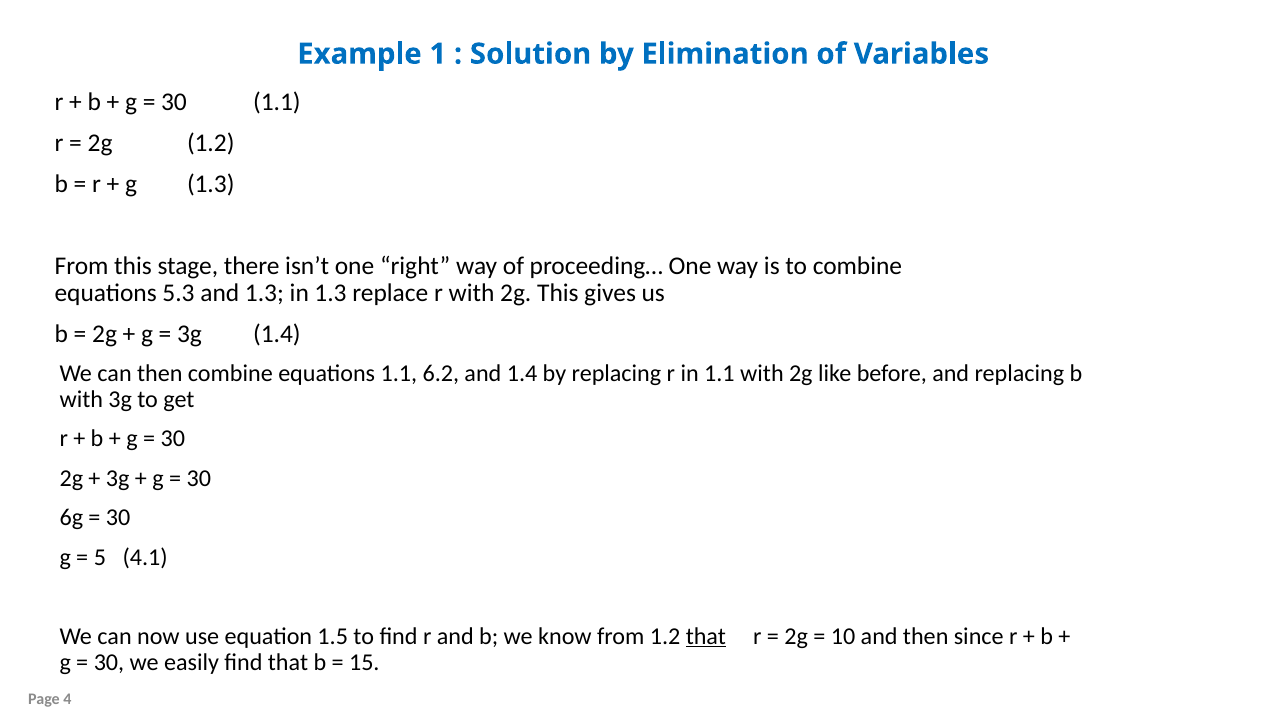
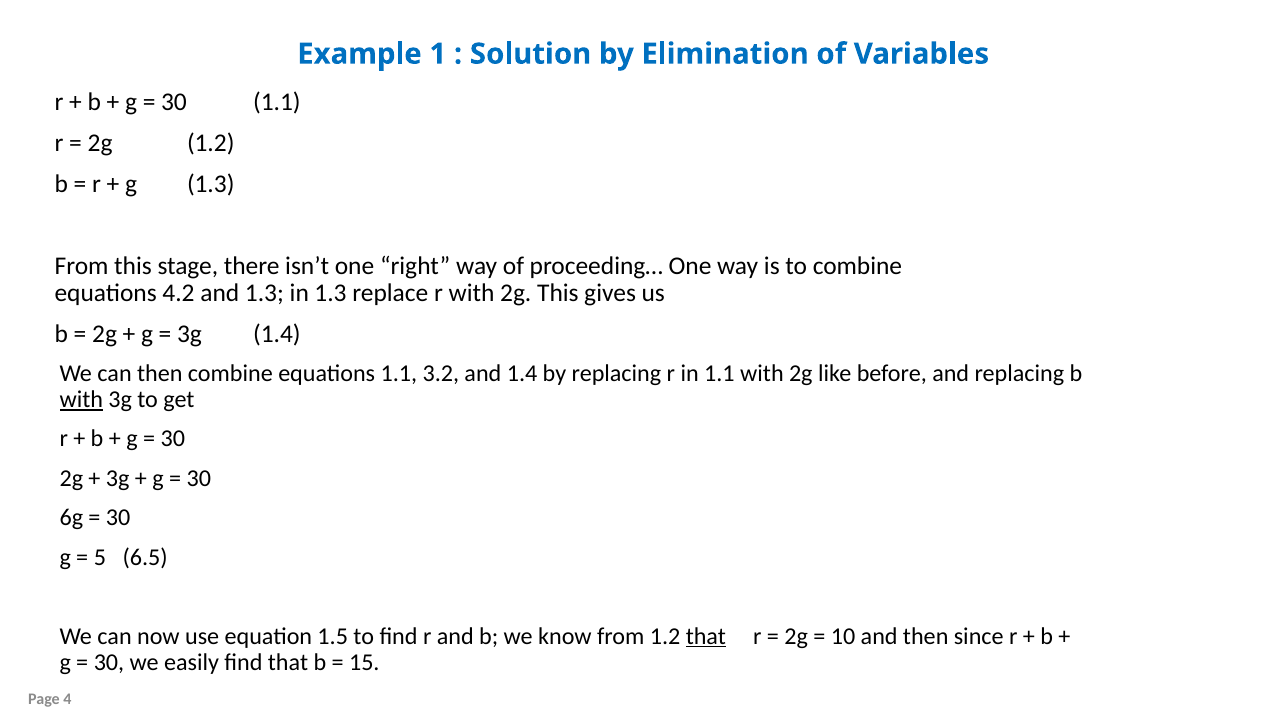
5.3: 5.3 -> 4.2 (179, 293)
6.2: 6.2 -> 3.2 (441, 373)
with underline: none -> present (81, 399)
4.1: 4.1 -> 6.5 (145, 557)
